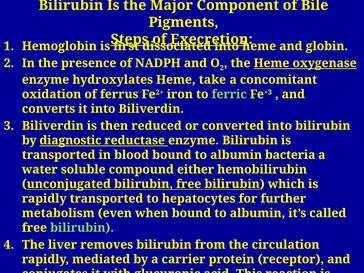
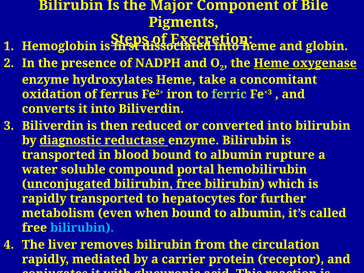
bacteria: bacteria -> rupture (290, 155)
either: either -> portal (196, 169)
bilirubin colour: light green -> light blue (82, 228)
